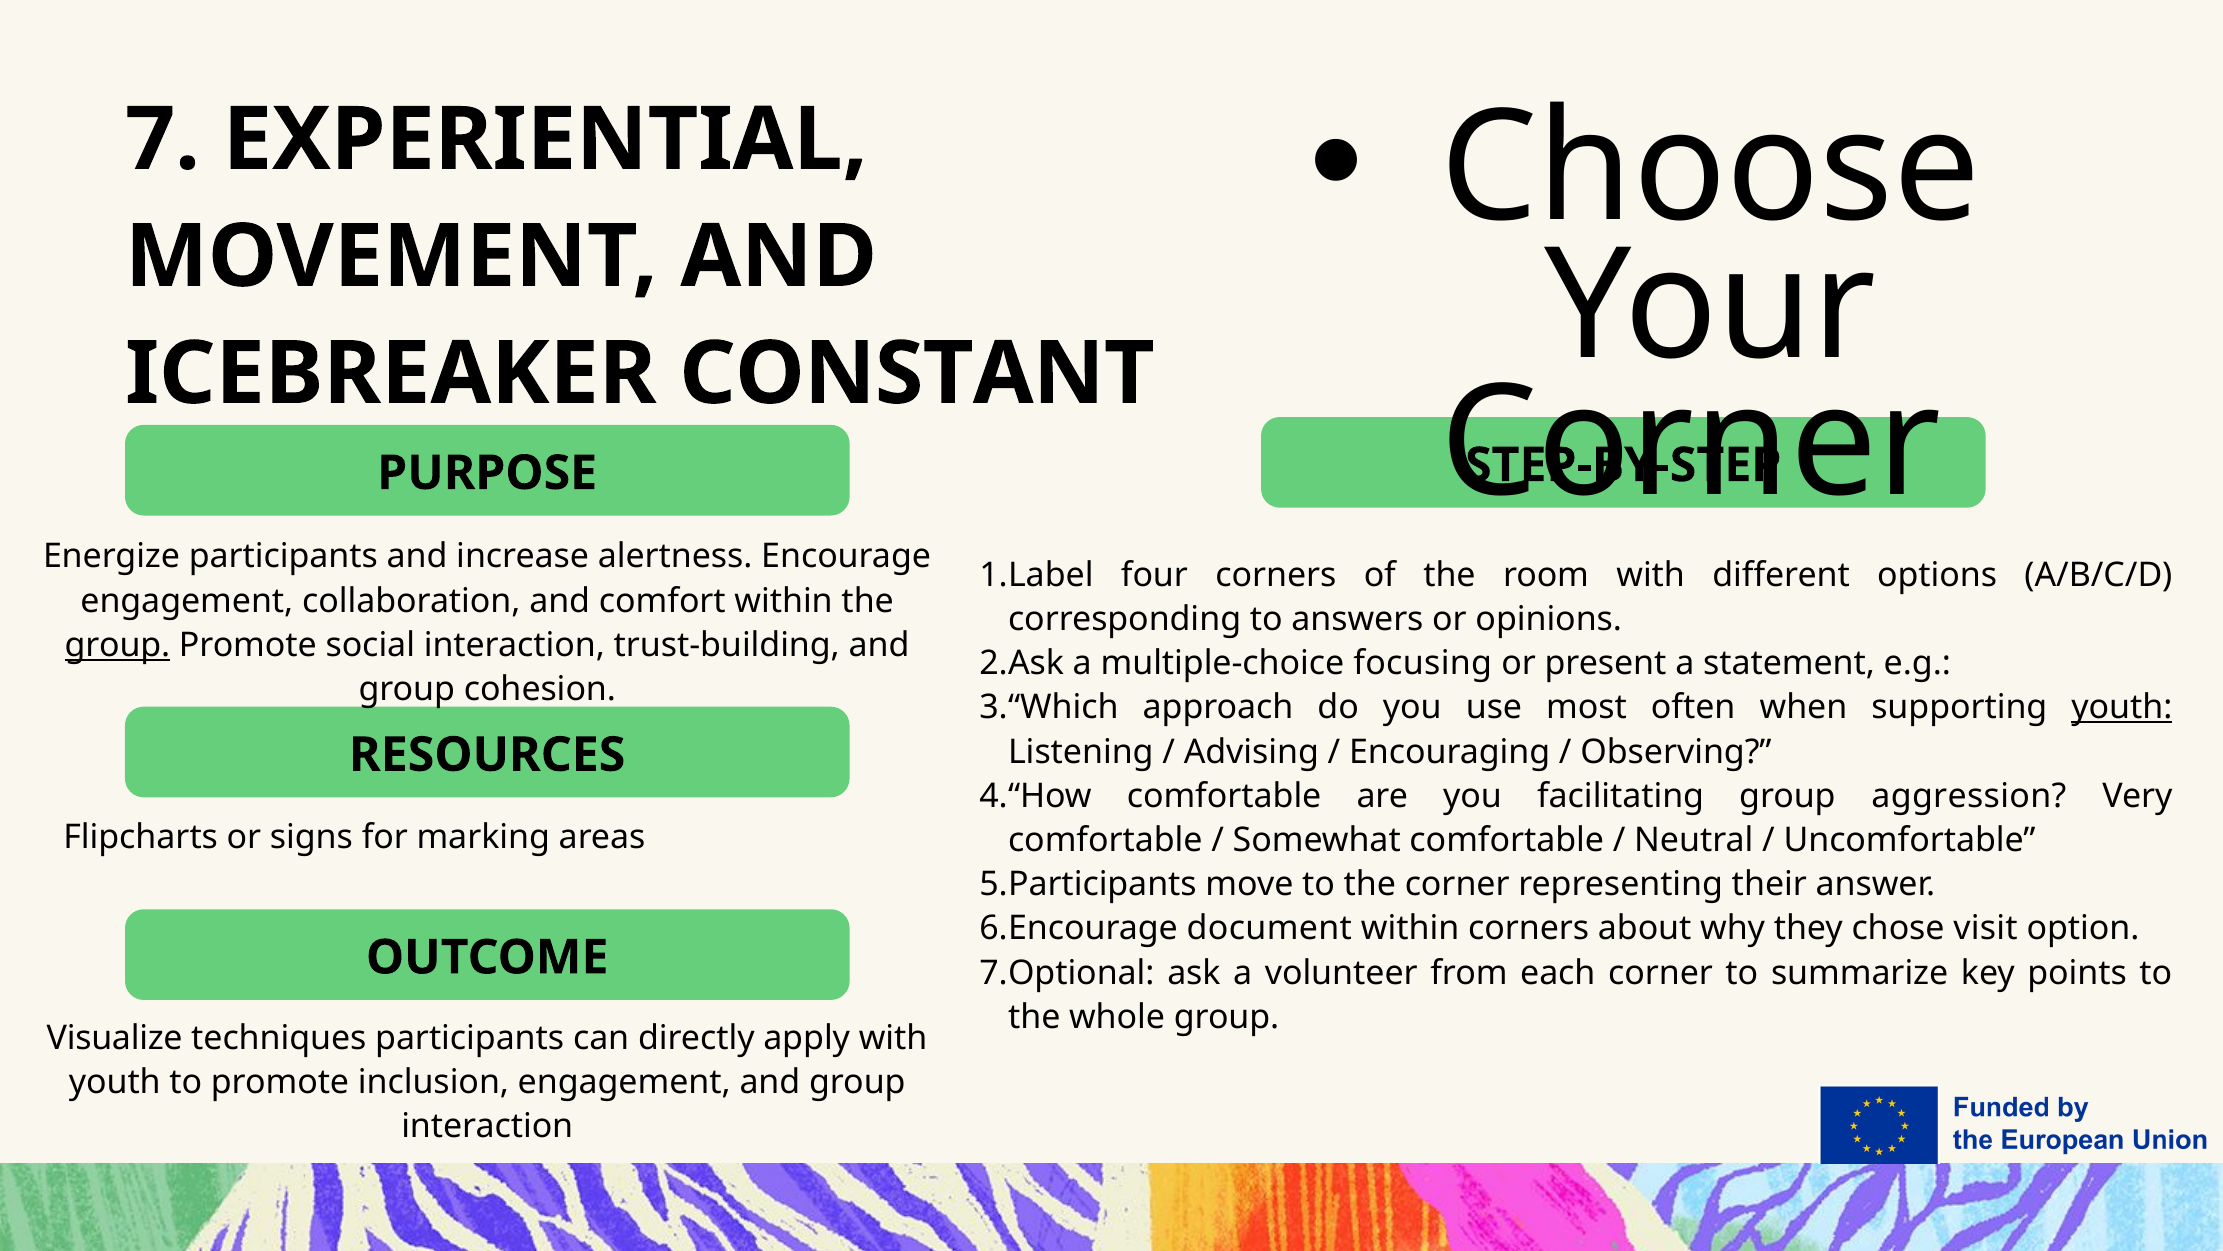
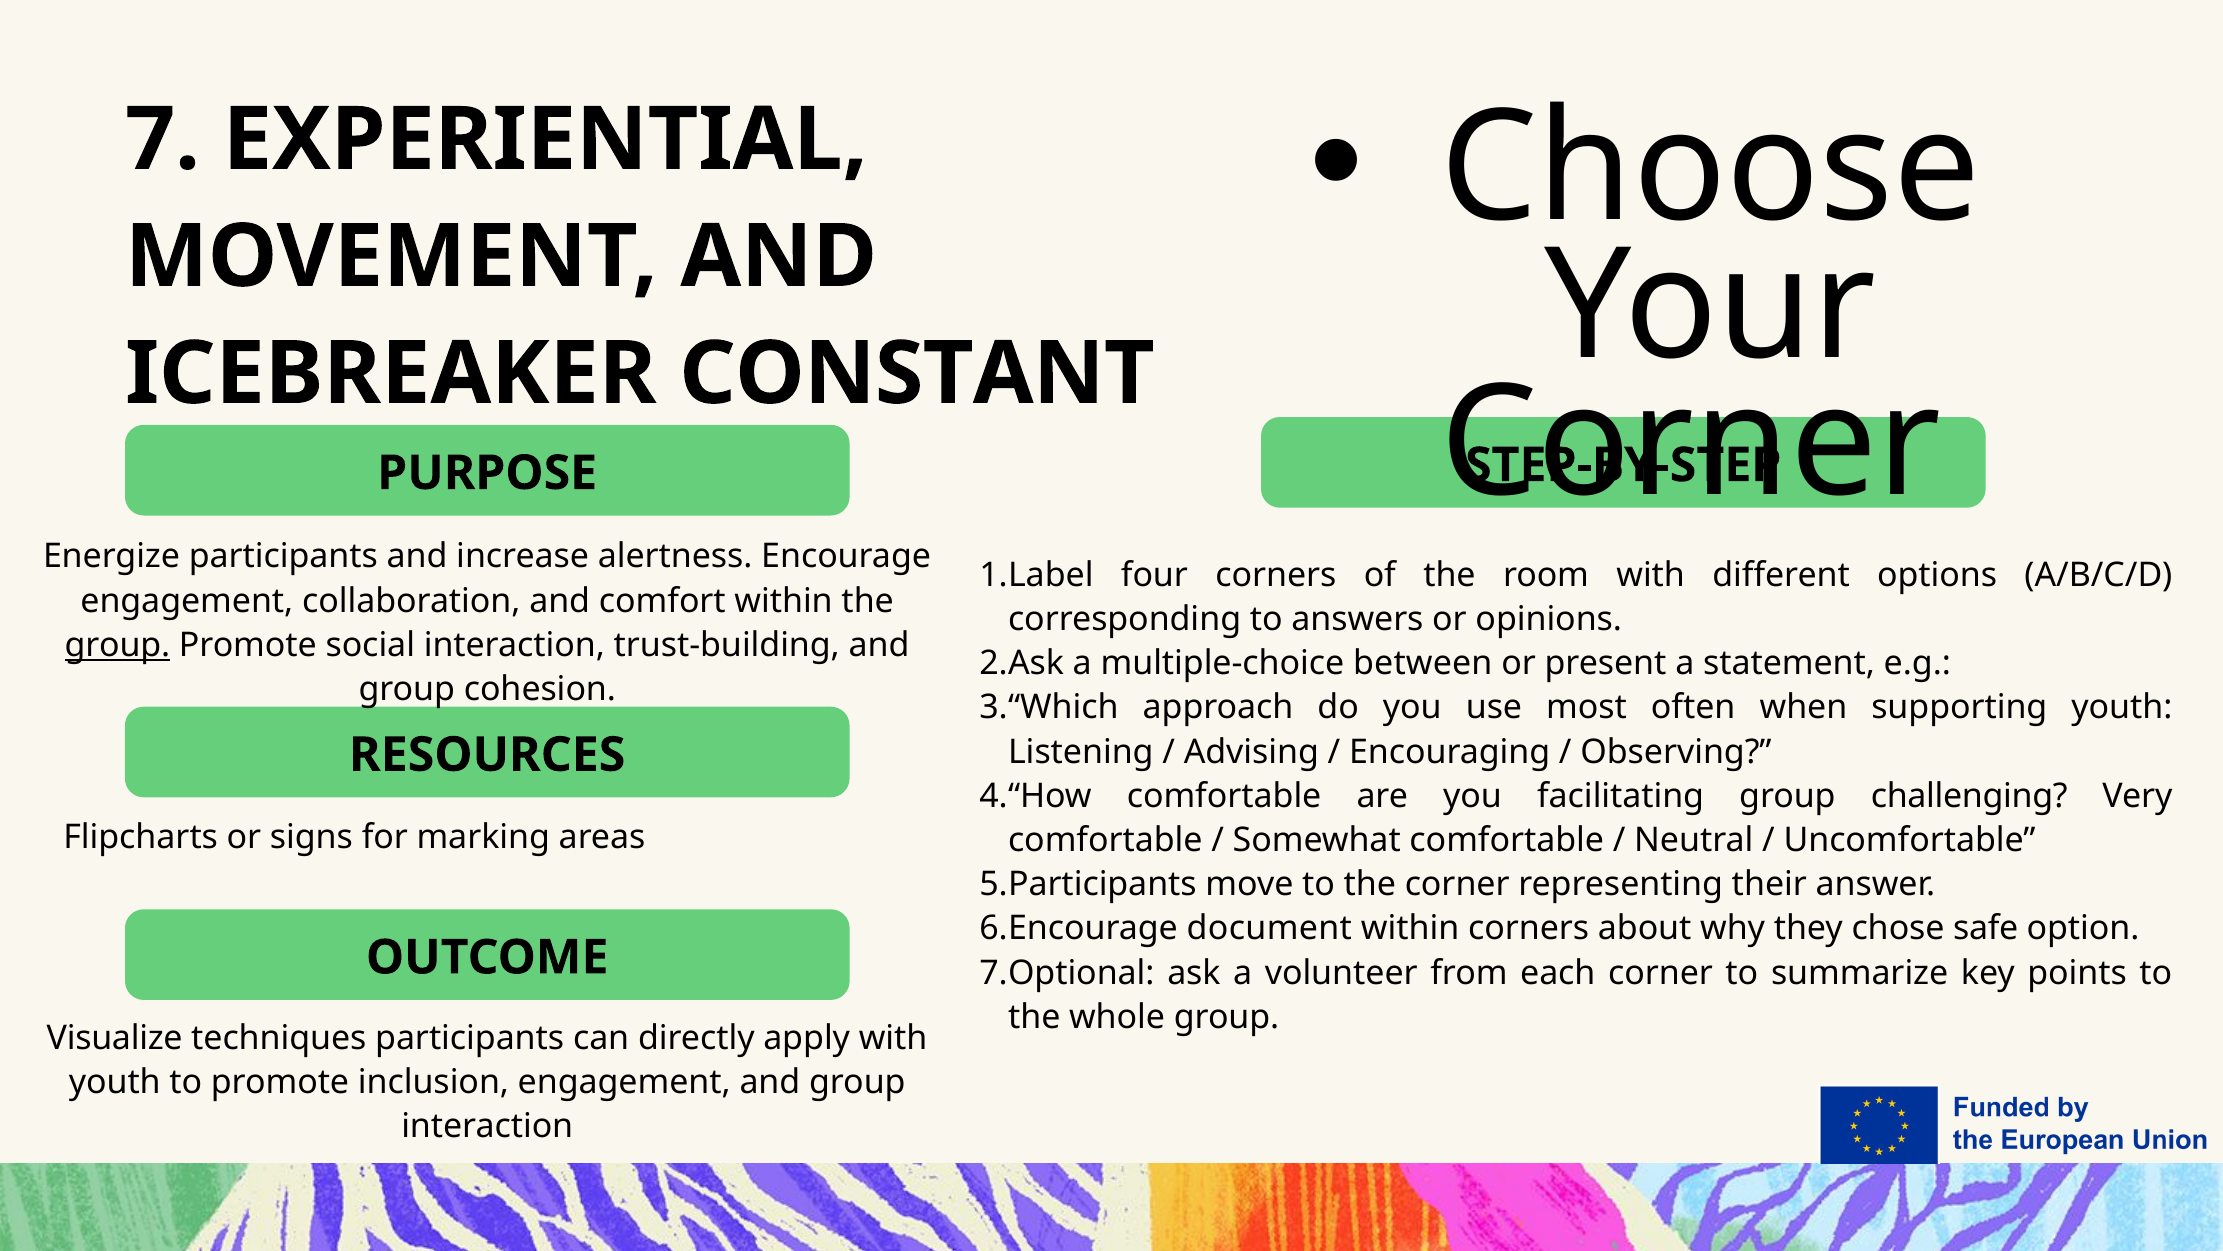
focusing: focusing -> between (1423, 663)
youth underline: present -> none (2122, 707)
aggression: aggression -> challenging (1969, 796)
visit: visit -> safe (1986, 928)
